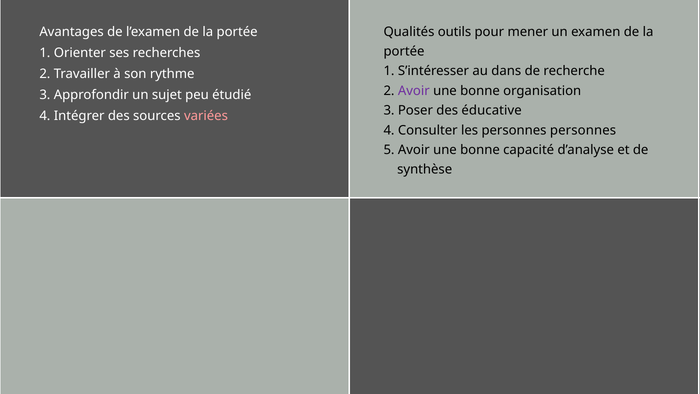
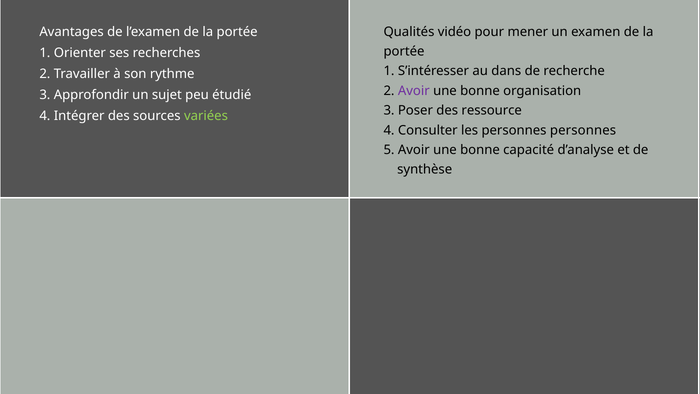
outils: outils -> vidéo (454, 32)
éducative: éducative -> ressource (492, 110)
variées colour: pink -> light green (206, 116)
